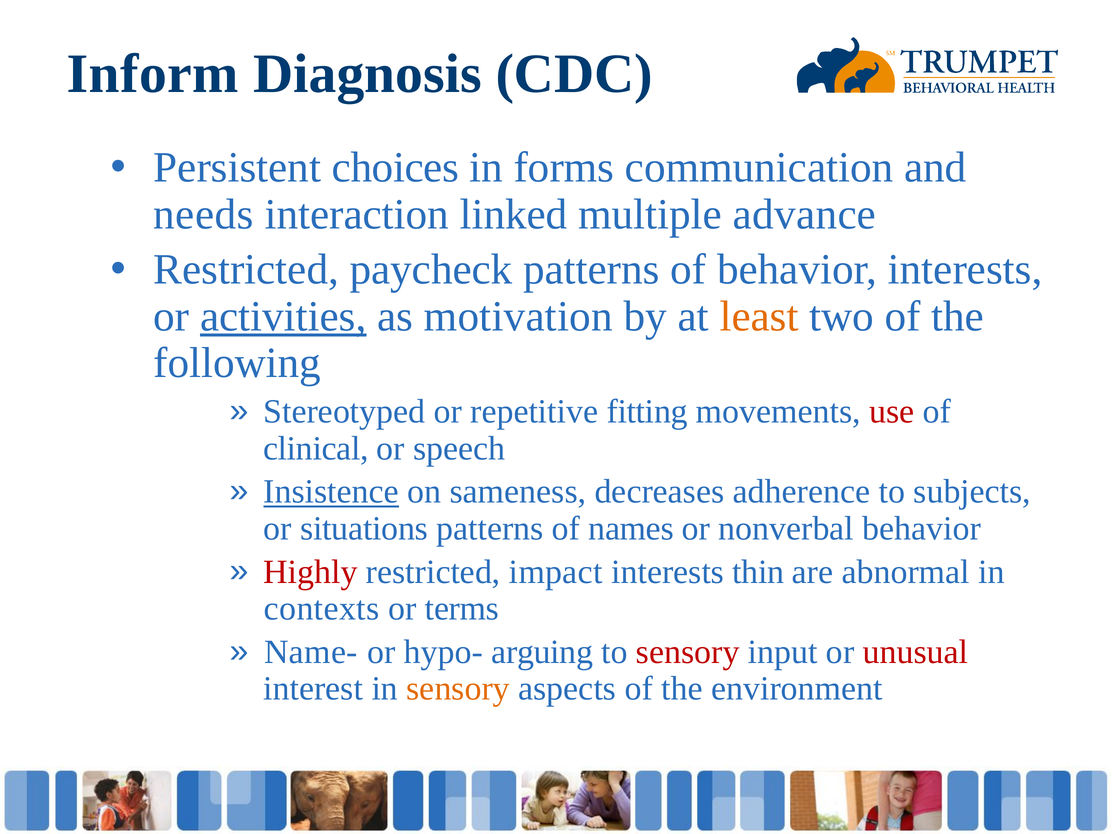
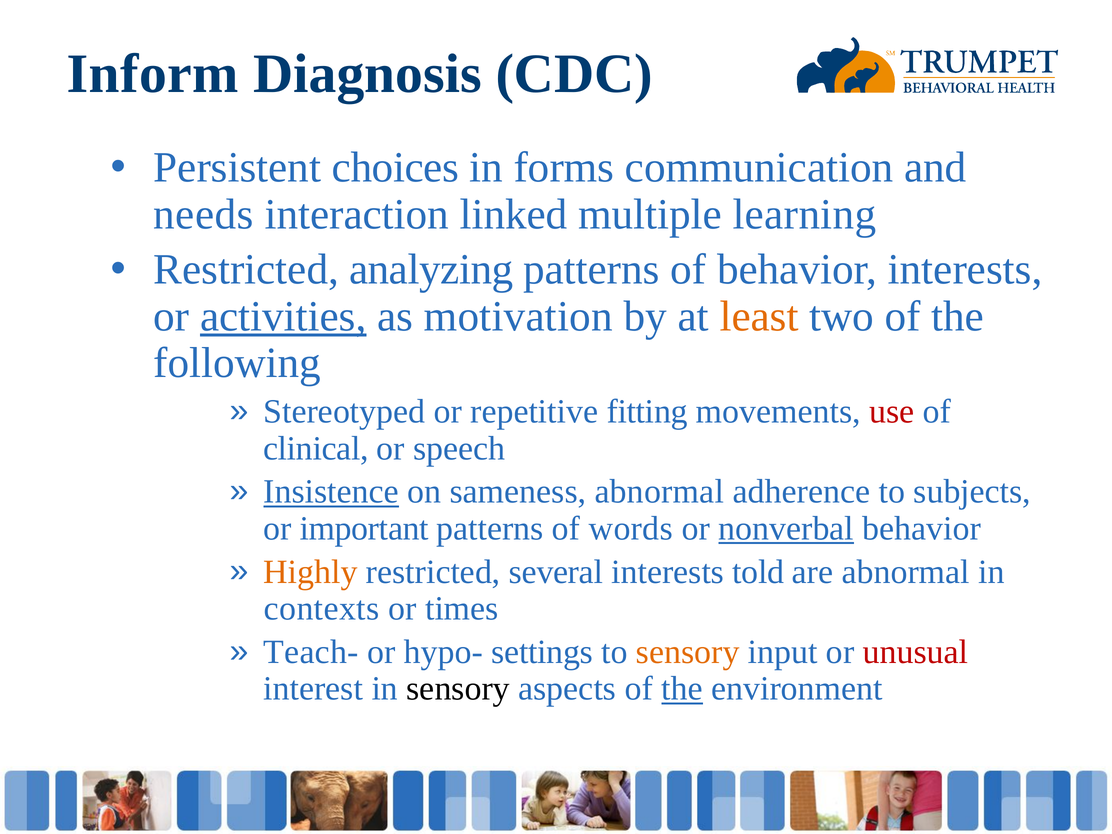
advance: advance -> learning (804, 214)
paycheck: paycheck -> analyzing (431, 270)
sameness decreases: decreases -> abnormal (659, 492)
situations: situations -> important (364, 528)
names: names -> words (631, 528)
nonverbal underline: none -> present (786, 528)
Highly colour: red -> orange (310, 572)
impact: impact -> several (556, 572)
thin: thin -> told (758, 572)
terms: terms -> times (462, 609)
Name-: Name- -> Teach- (311, 652)
arguing: arguing -> settings (542, 652)
sensory colour: red -> orange (688, 652)
sensory colour: orange -> black (458, 689)
the underline: none -> present (682, 689)
